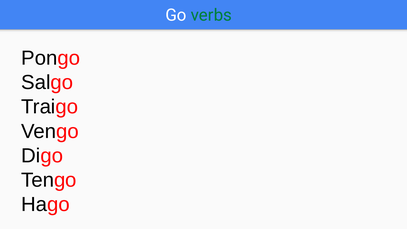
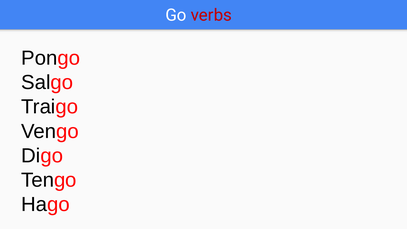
verbs colour: green -> red (211, 15)
